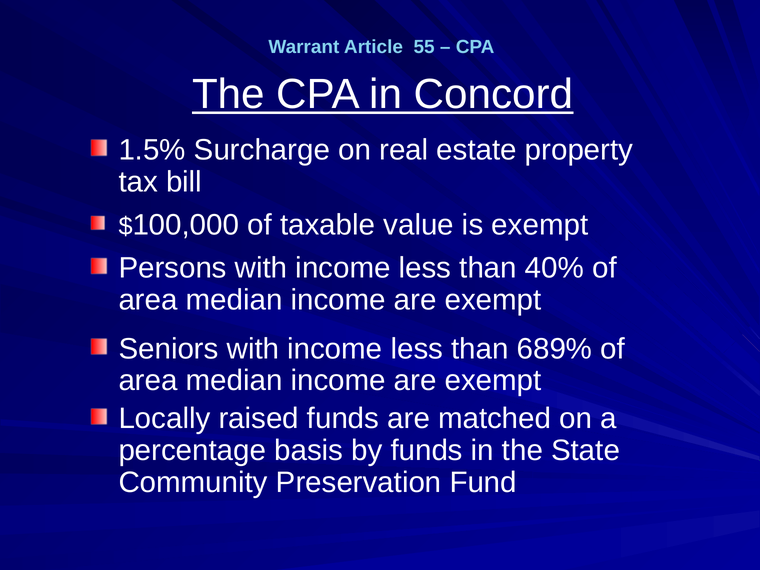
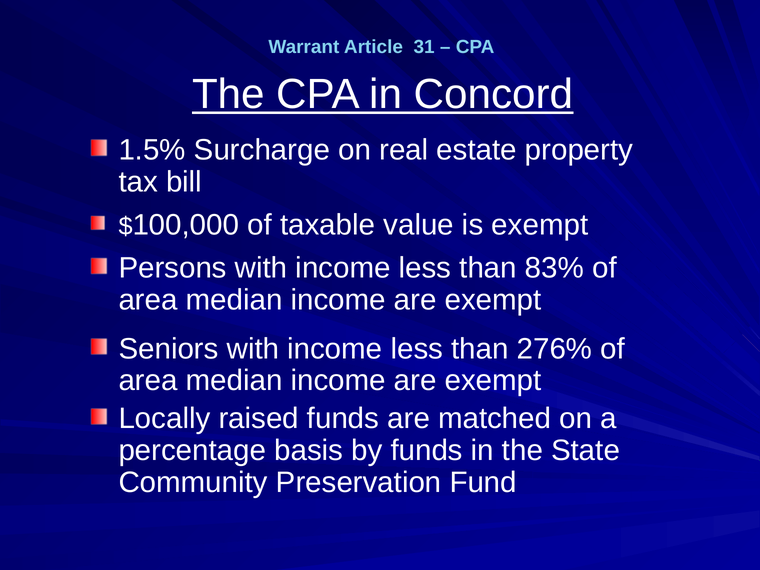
55: 55 -> 31 (424, 47)
40%: 40% -> 83% (554, 268)
689%: 689% -> 276% (554, 349)
